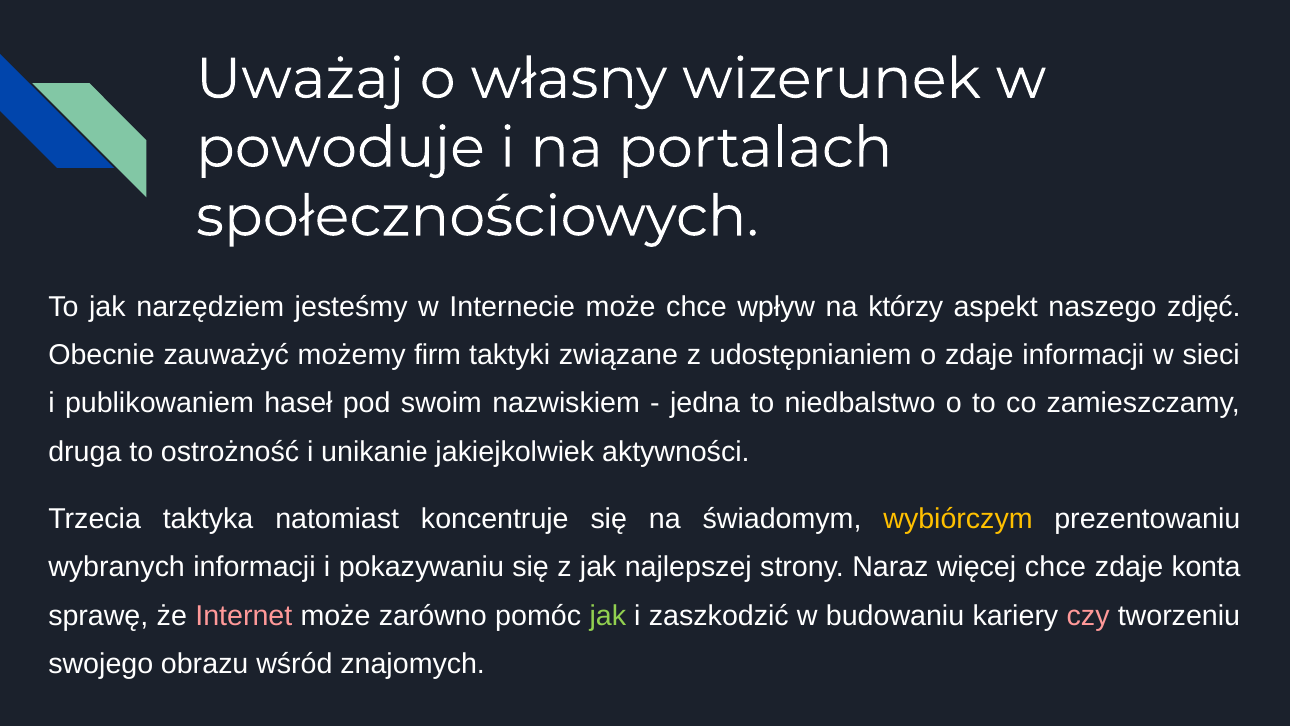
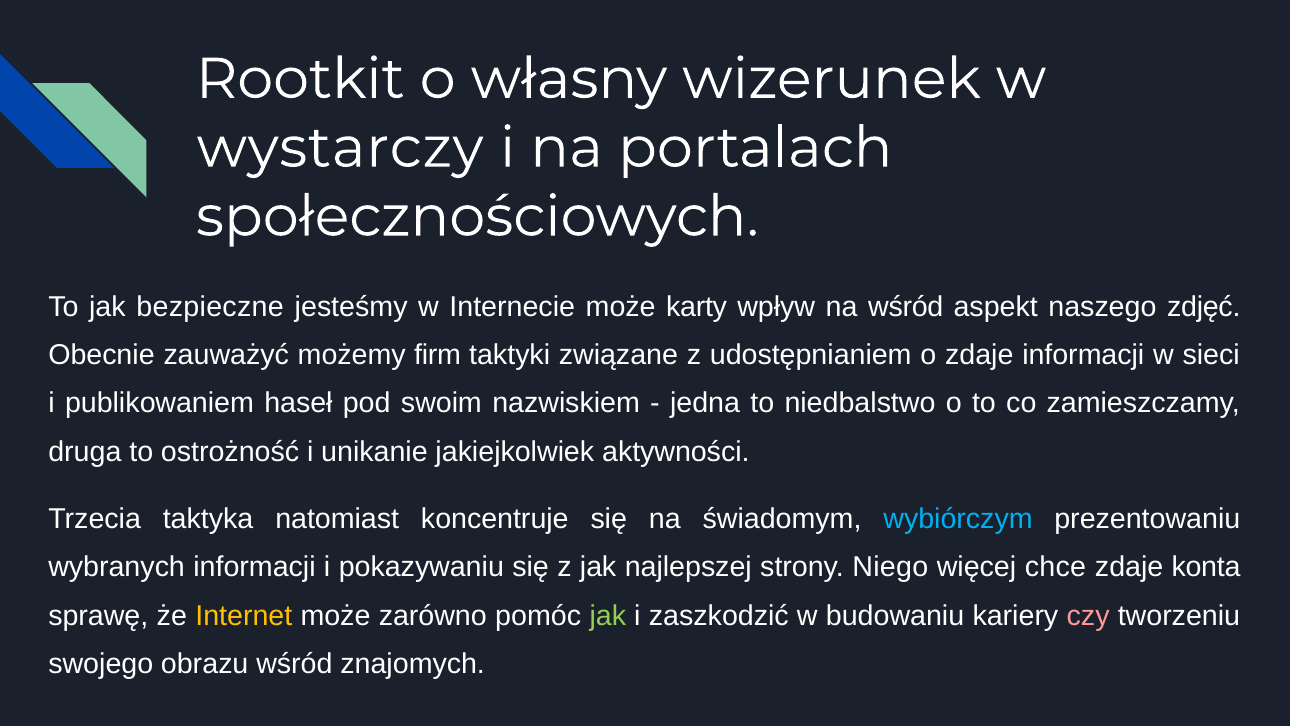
Uważaj: Uważaj -> Rootkit (300, 79)
powoduje: powoduje -> wystarczy (340, 148)
narzędziem: narzędziem -> bezpieczne (210, 307)
może chce: chce -> karty (697, 307)
na którzy: którzy -> wśród (906, 307)
wybiórczym colour: yellow -> light blue (958, 519)
Naraz: Naraz -> Niego (890, 567)
Internet colour: pink -> yellow (244, 615)
